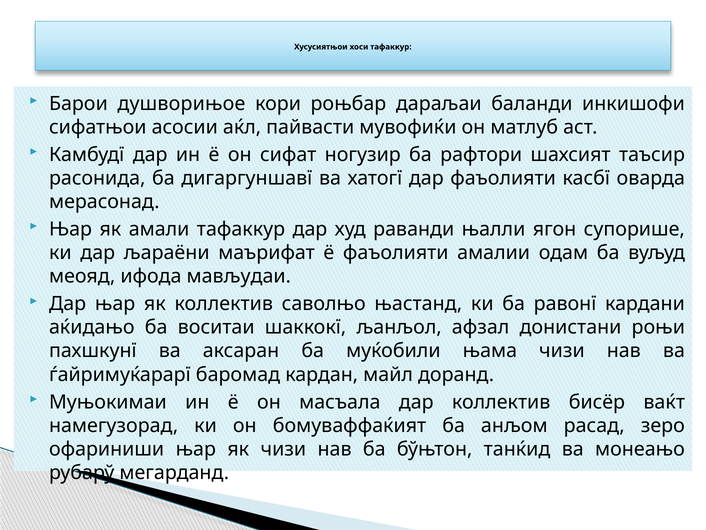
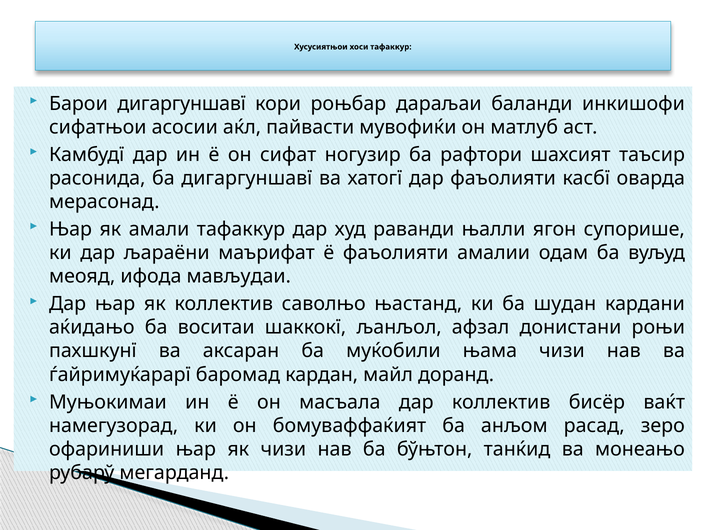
Барои душворињое: душворињое -> дигаргуншавї (182, 103)
равонї: равонї -> шудан (565, 304)
